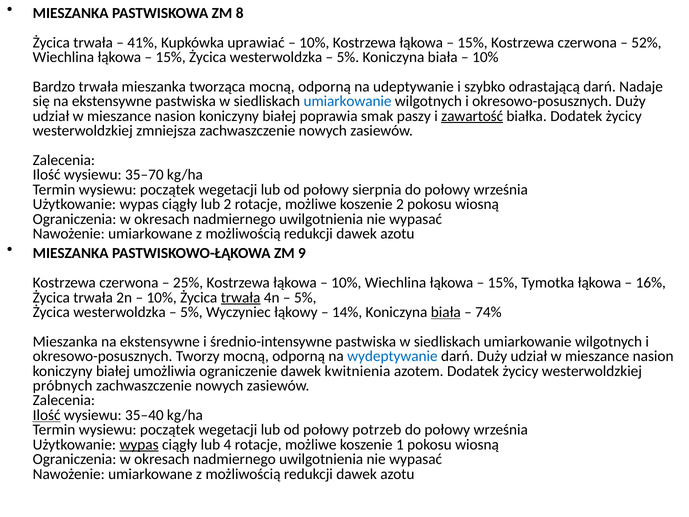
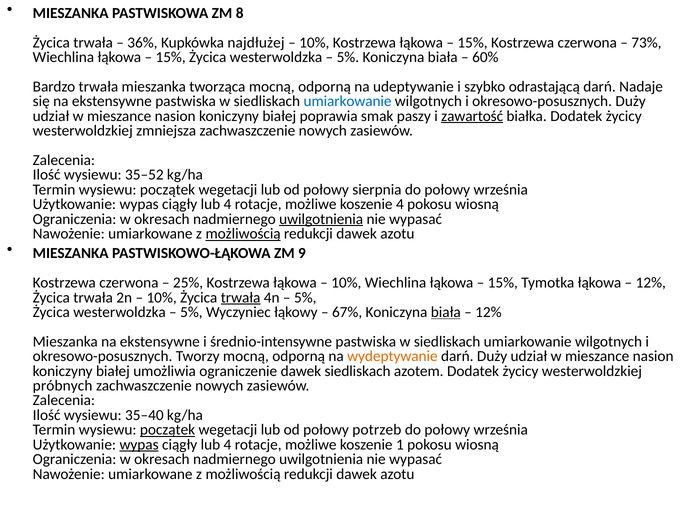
41%: 41% -> 36% (142, 43)
uprawiać: uprawiać -> najdłużej (256, 43)
52%: 52% -> 73% (646, 43)
10%: 10% -> 60% (485, 57)
35–70: 35–70 -> 35–52 (144, 175)
2: 2 -> 4 (227, 204)
koszenie 2: 2 -> 4 (400, 204)
uwilgotnienia underline: none -> present (321, 219)
możliwością underline: none -> present (243, 234)
16%: 16% -> 12% (651, 283)
14%: 14% -> 67% (347, 312)
74%: 74% -> 12% (488, 312)
wydeptywanie colour: blue -> orange (392, 356)
dawek kwitnienia: kwitnienia -> siedliskach (358, 371)
Ilość underline: present -> none (47, 415)
początek underline: none -> present (168, 430)
